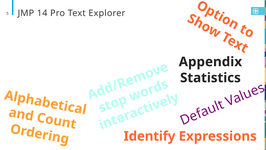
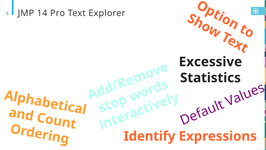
Appendix: Appendix -> Excessive (210, 62)
